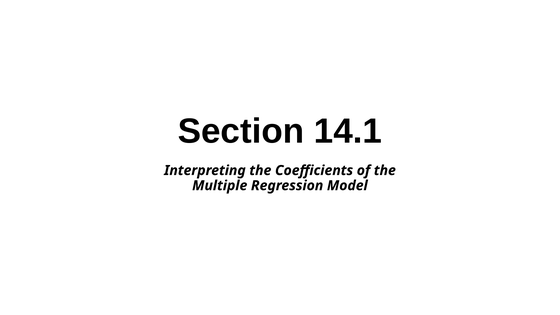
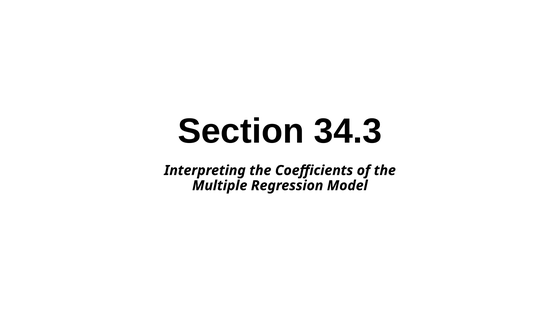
14.1: 14.1 -> 34.3 (348, 131)
